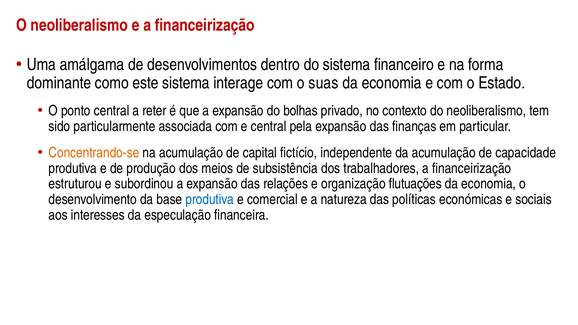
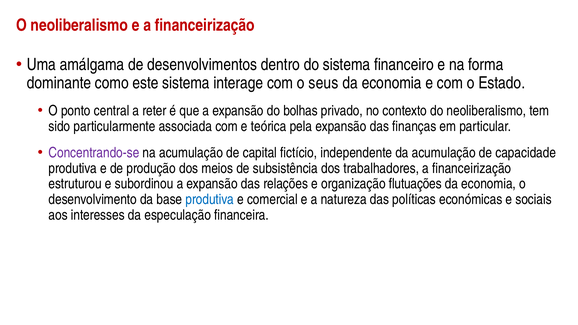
suas: suas -> seus (323, 83)
e central: central -> teórica (269, 126)
Concentrando-se colour: orange -> purple (94, 153)
